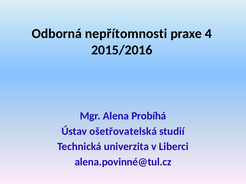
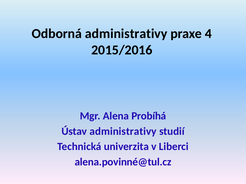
Odborná nepřítomnosti: nepřítomnosti -> administrativy (126, 34)
Ústav ošetřovatelská: ošetřovatelská -> administrativy (123, 132)
